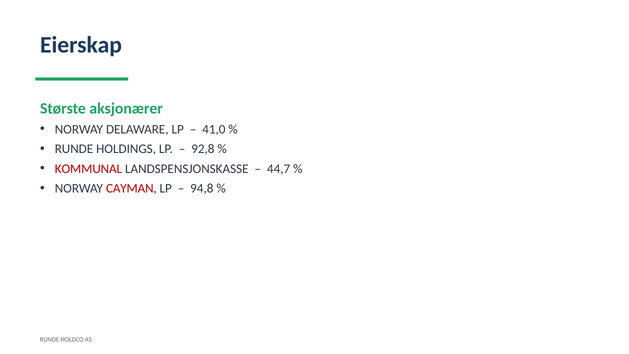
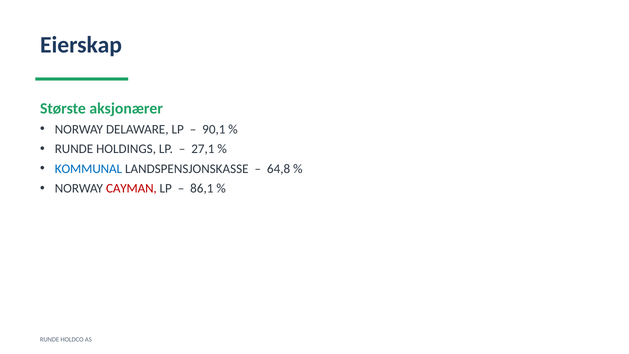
41,0: 41,0 -> 90,1 (214, 129)
92,8: 92,8 -> 27,1 (203, 149)
KOMMUNAL colour: red -> blue (88, 169)
44,7: 44,7 -> 64,8 (279, 169)
94,8: 94,8 -> 86,1 (202, 188)
